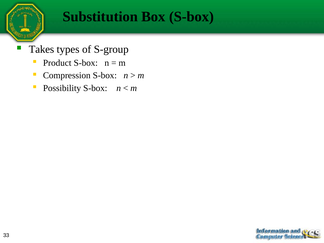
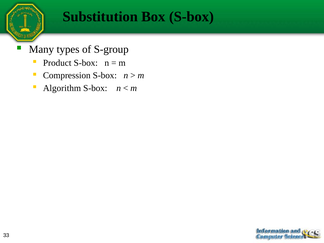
Takes: Takes -> Many (41, 49)
Possibility: Possibility -> Algorithm (62, 88)
